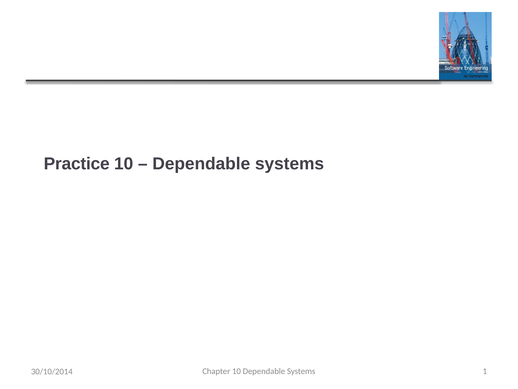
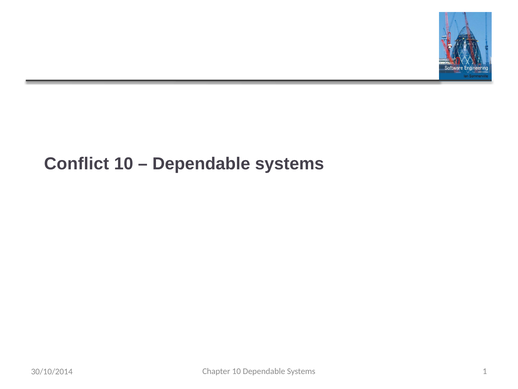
Practice: Practice -> Conflict (77, 164)
